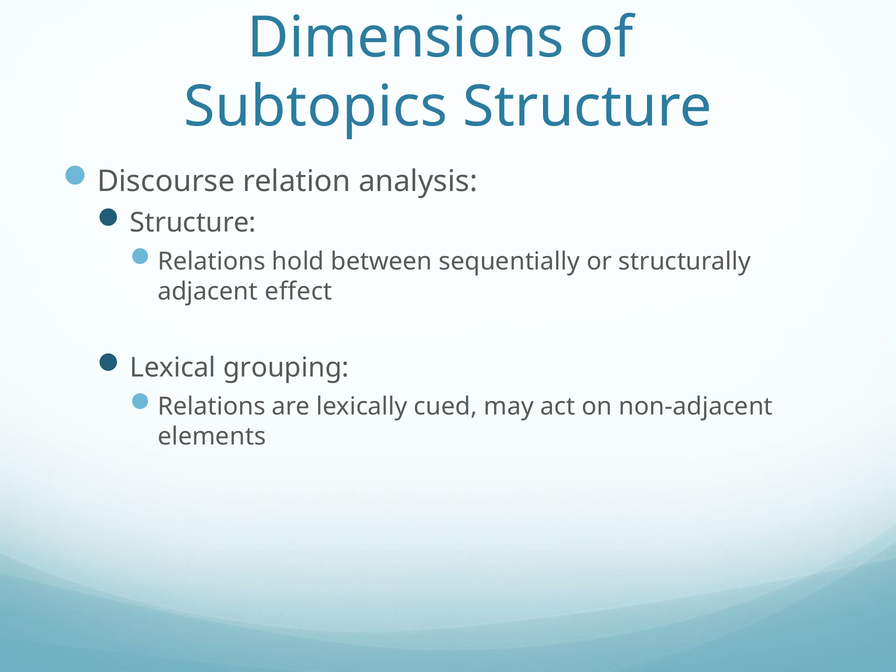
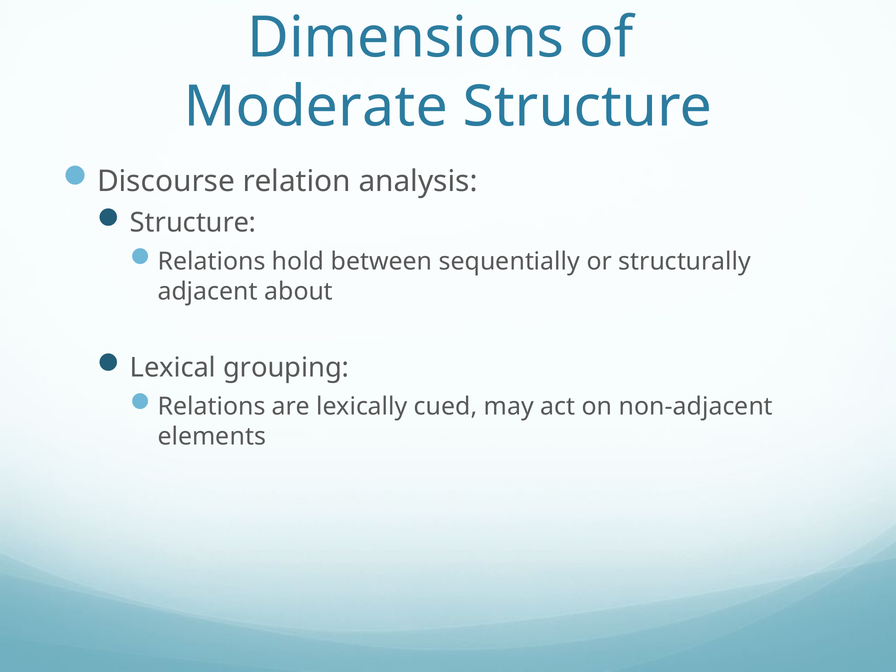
Subtopics: Subtopics -> Moderate (316, 107)
effect: effect -> about (299, 291)
